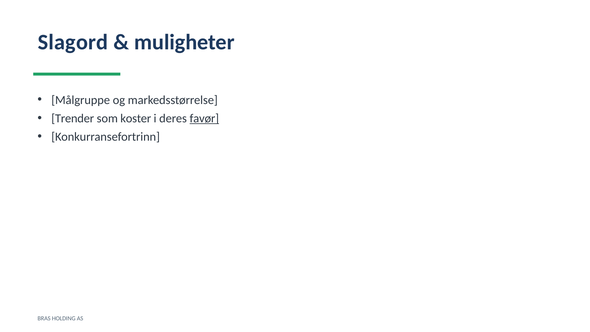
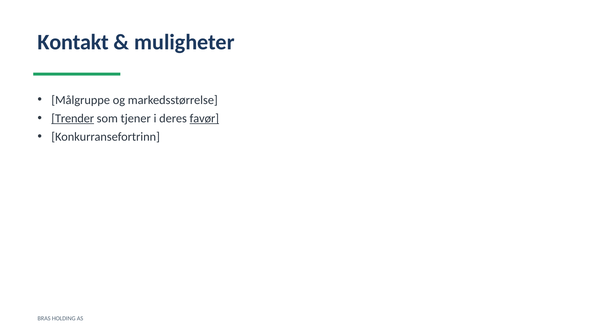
Slagord: Slagord -> Kontakt (73, 42)
Trender underline: none -> present (73, 118)
koster: koster -> tjener (136, 118)
